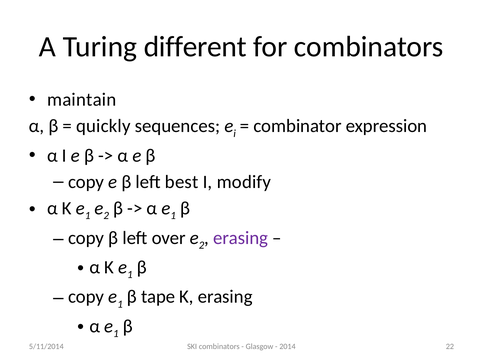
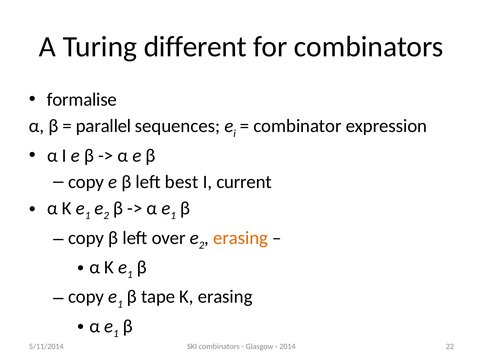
maintain: maintain -> formalise (82, 100)
quickly: quickly -> parallel (104, 126)
modify: modify -> current (244, 182)
erasing colour: purple -> orange (241, 237)
